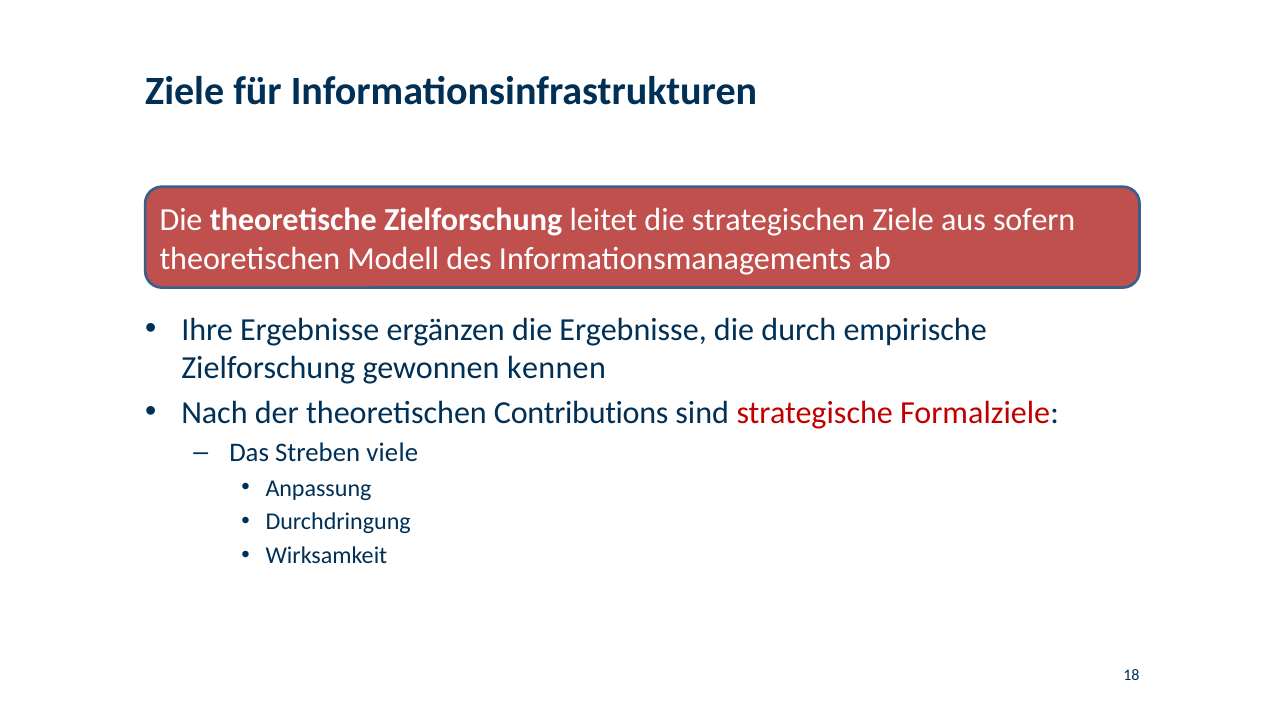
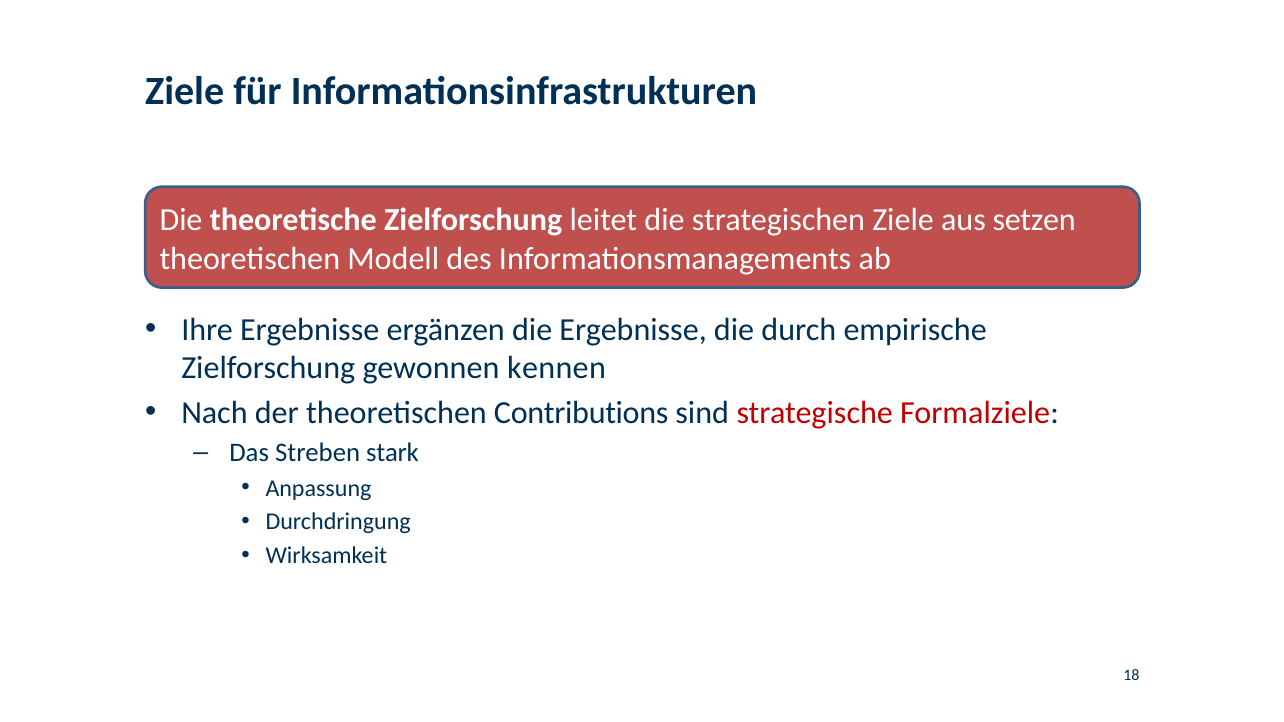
sofern: sofern -> setzen (1034, 220)
viele: viele -> stark (393, 453)
